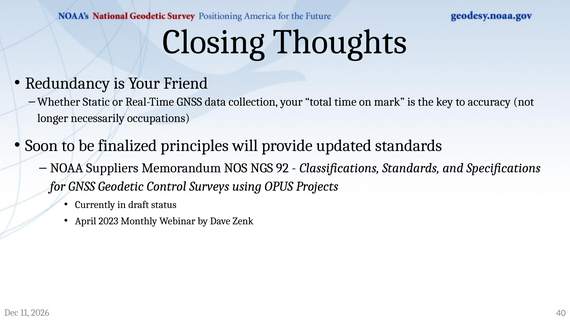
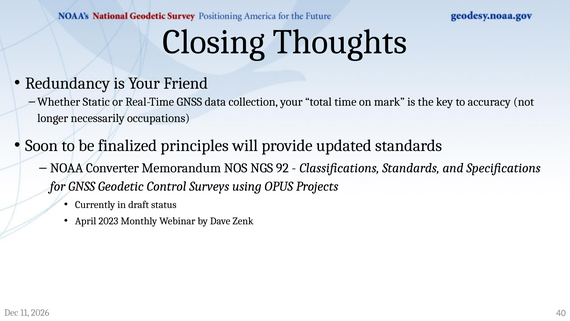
Suppliers: Suppliers -> Converter (112, 168)
